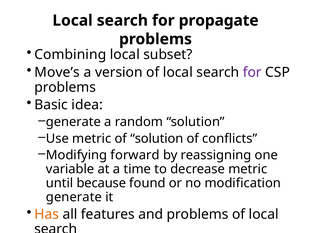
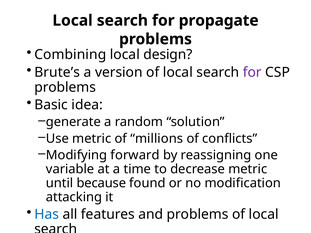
subset: subset -> design (168, 55)
Move’s: Move’s -> Brute’s (57, 72)
of solution: solution -> millions (157, 139)
generate: generate -> attacking (74, 197)
Has colour: orange -> blue (47, 214)
